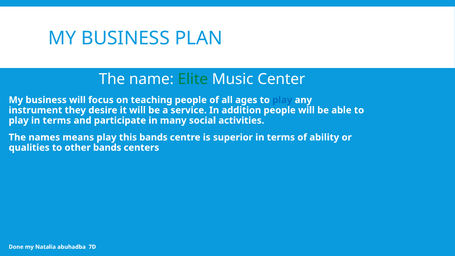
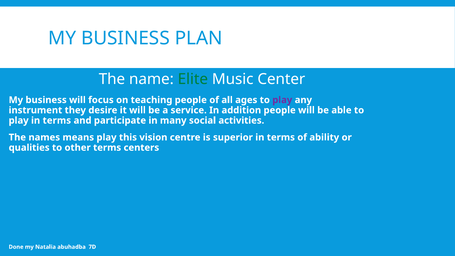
play colour: blue -> purple (282, 100)
this bands: bands -> vision (153, 137)
other bands: bands -> terms (107, 148)
